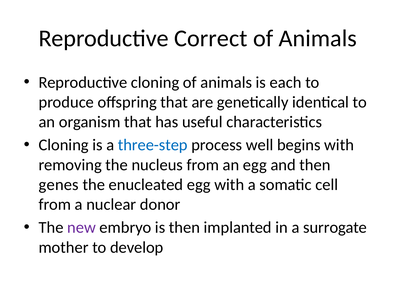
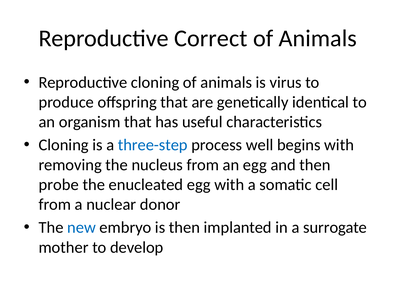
each: each -> virus (286, 82)
genes: genes -> probe (59, 185)
new colour: purple -> blue (82, 228)
